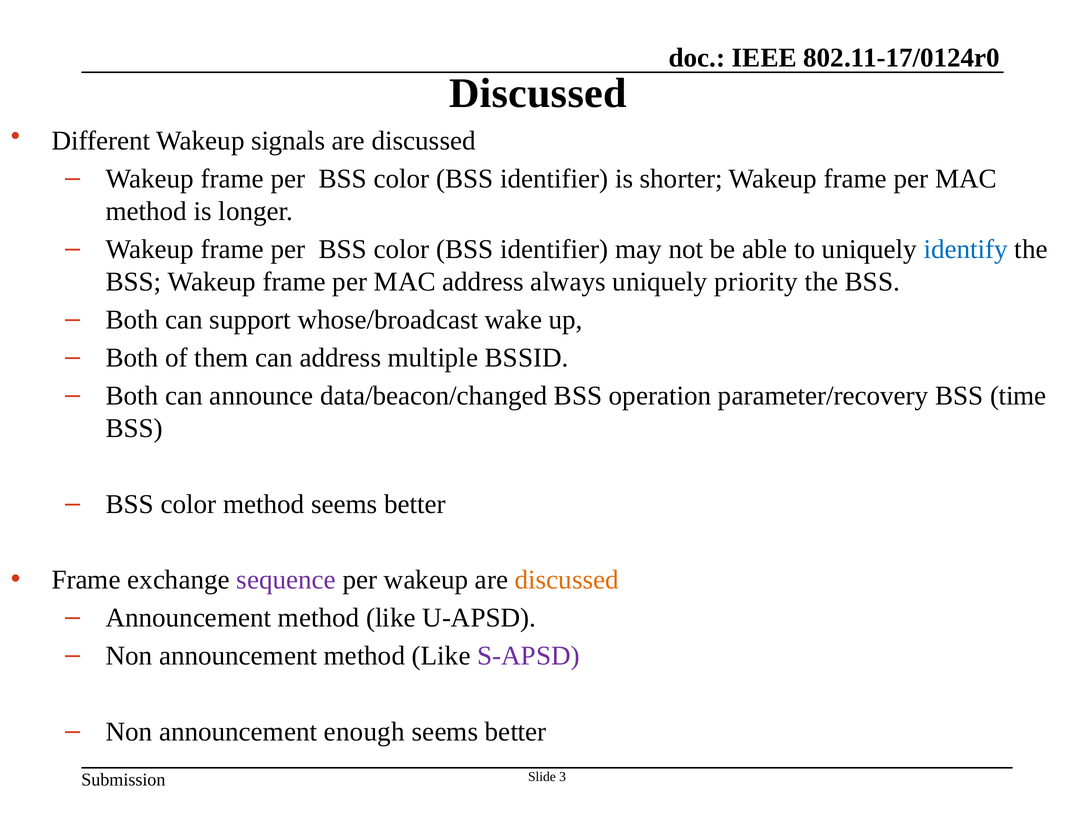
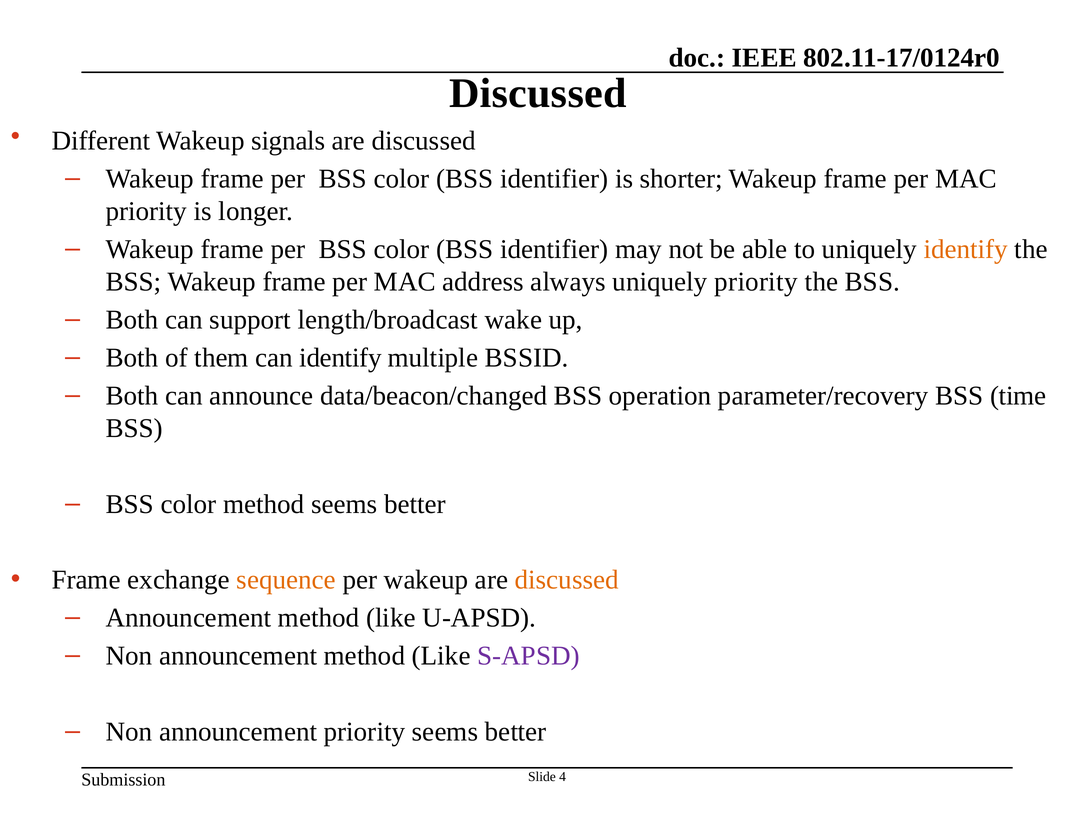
method: method -> priority (146, 212)
identify colour: blue -> orange (966, 250)
whose/broadcast: whose/broadcast -> length/broadcast (388, 320)
can address: address -> identify (341, 358)
sequence colour: purple -> orange (286, 581)
announcement enough: enough -> priority (364, 732)
3: 3 -> 4 (563, 777)
